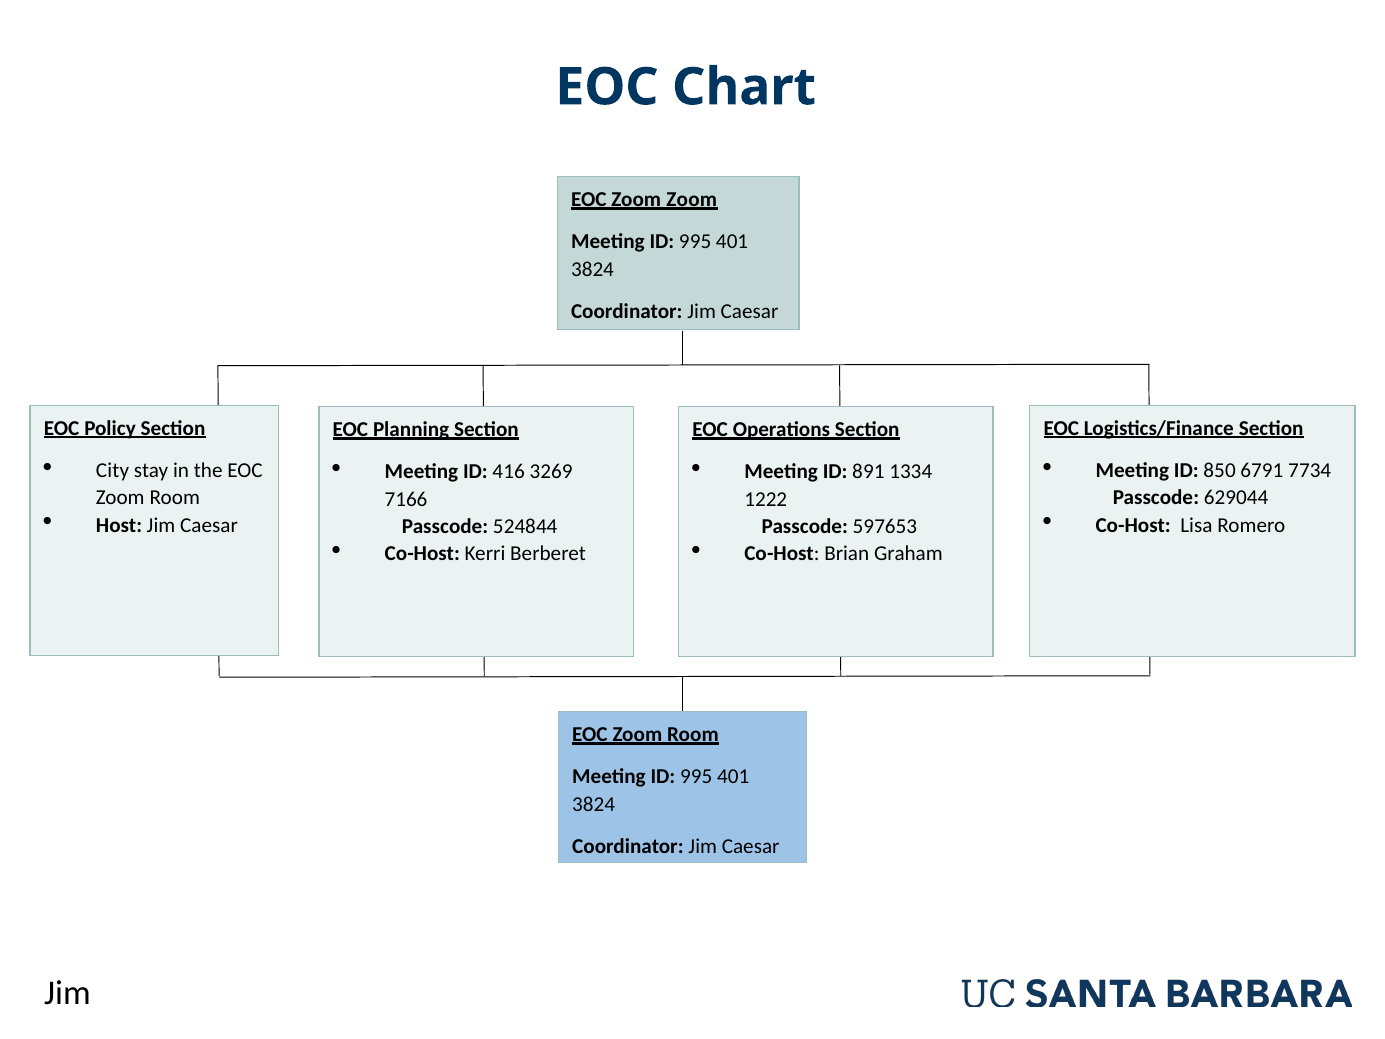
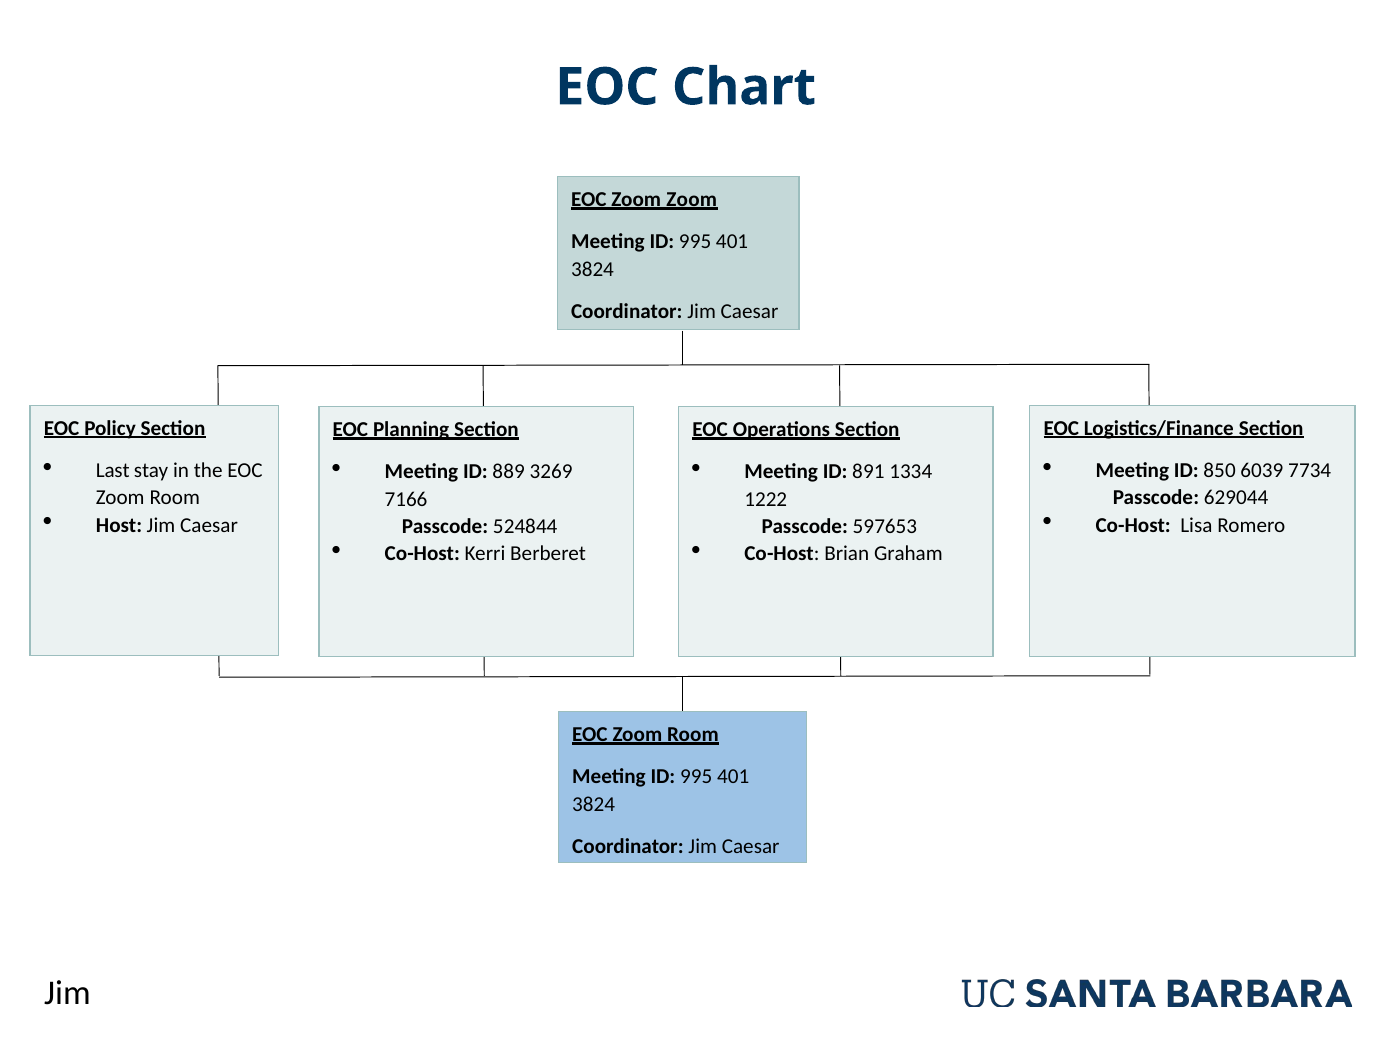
City: City -> Last (113, 471)
6791: 6791 -> 6039 (1262, 471)
416: 416 -> 889 (509, 472)
